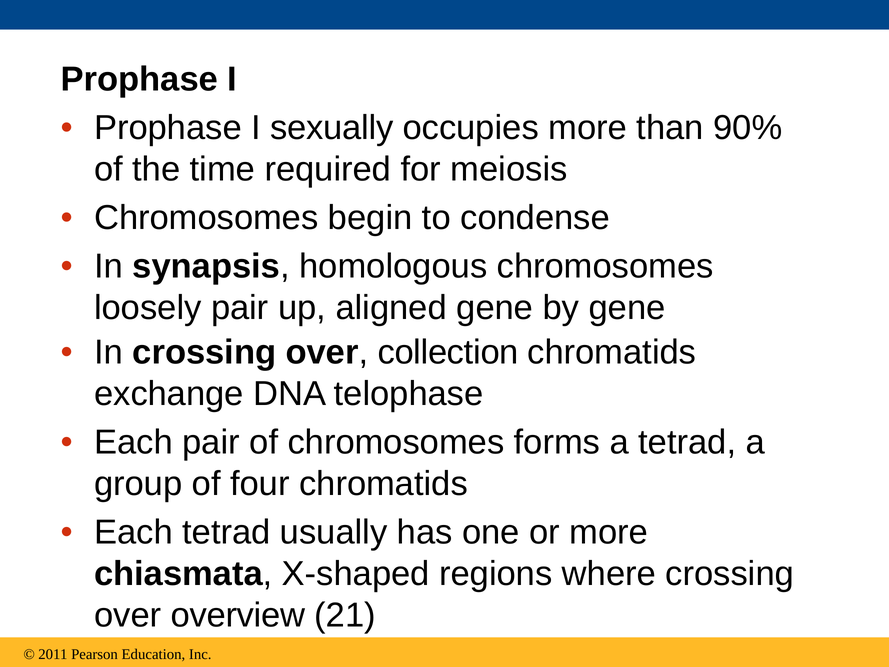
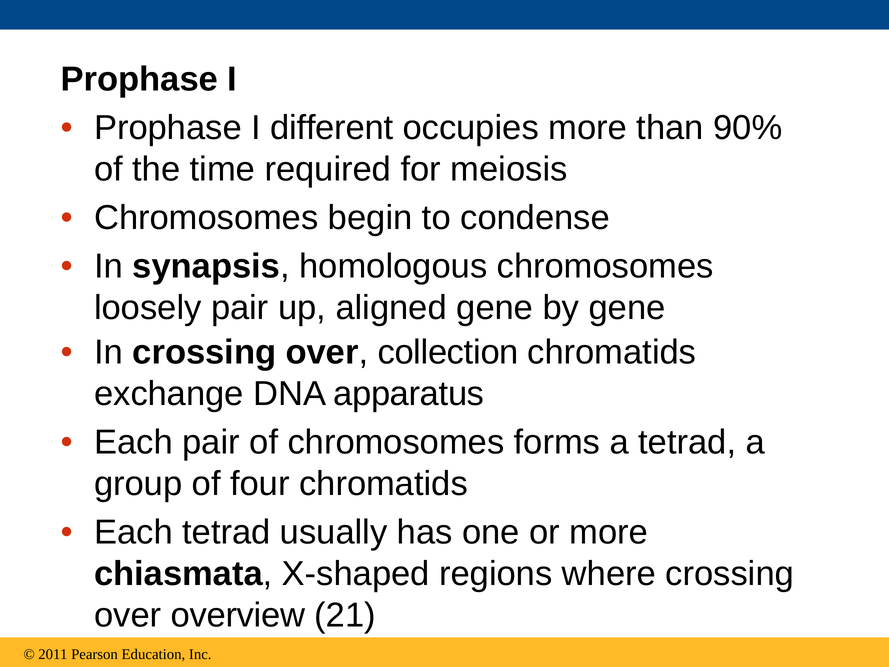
sexually: sexually -> different (332, 128)
telophase: telophase -> apparatus (409, 394)
